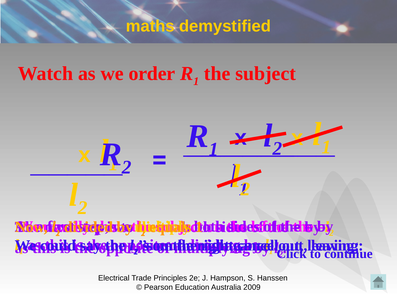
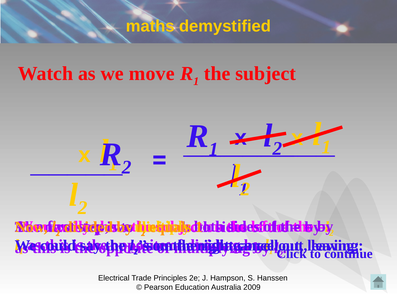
order: order -> move (152, 73)
